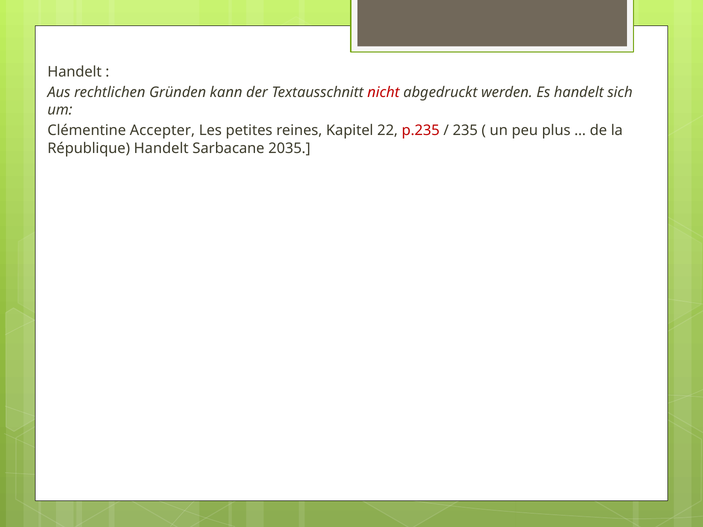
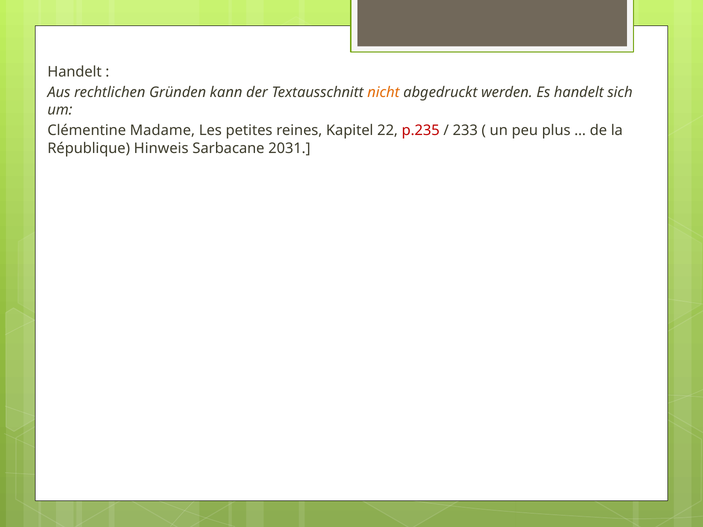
nicht colour: red -> orange (383, 93)
Accepter: Accepter -> Madame (162, 131)
235: 235 -> 233 (465, 131)
République Handelt: Handelt -> Hinweis (161, 148)
2035: 2035 -> 2031 (289, 148)
